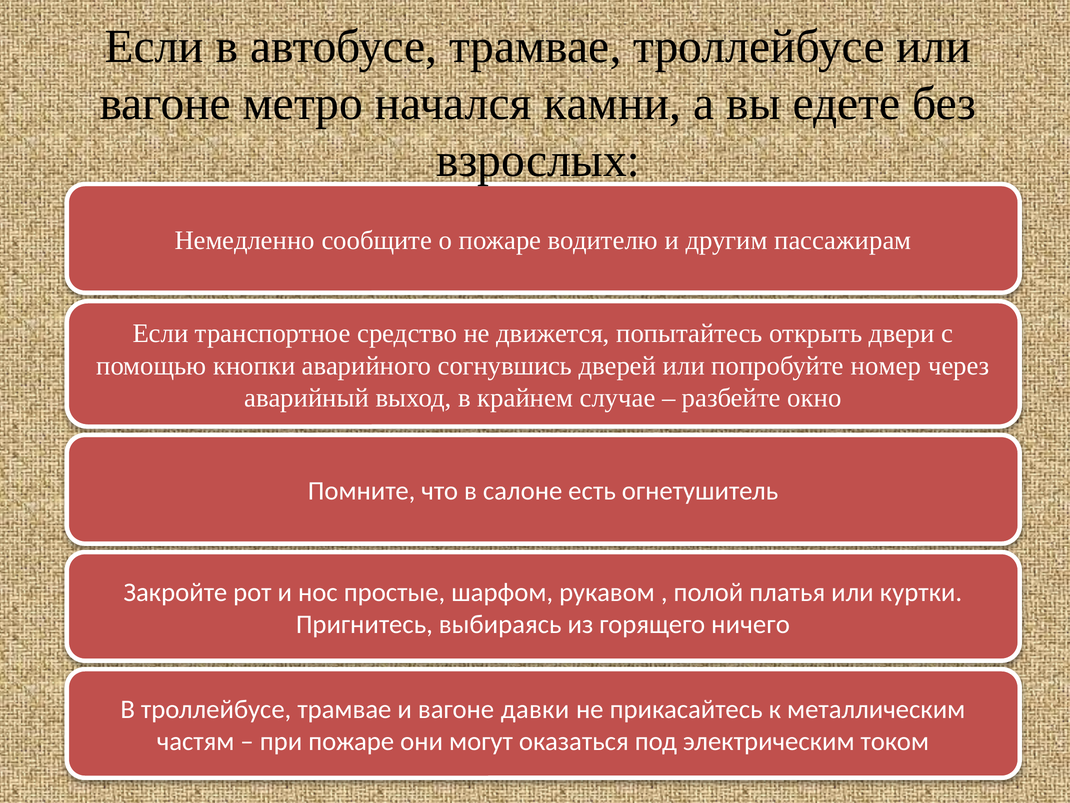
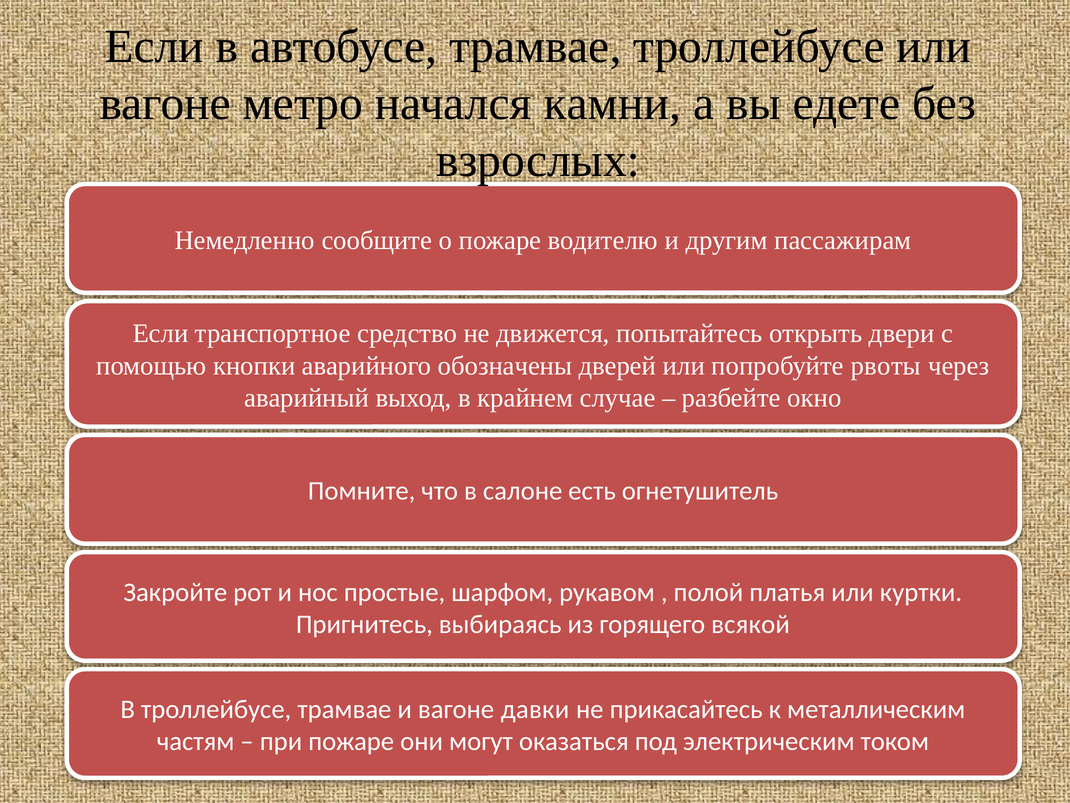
согнувшись: согнувшись -> обозначены (505, 366)
номер: номер -> рвоты (886, 366)
ничего: ничего -> всякой (751, 624)
